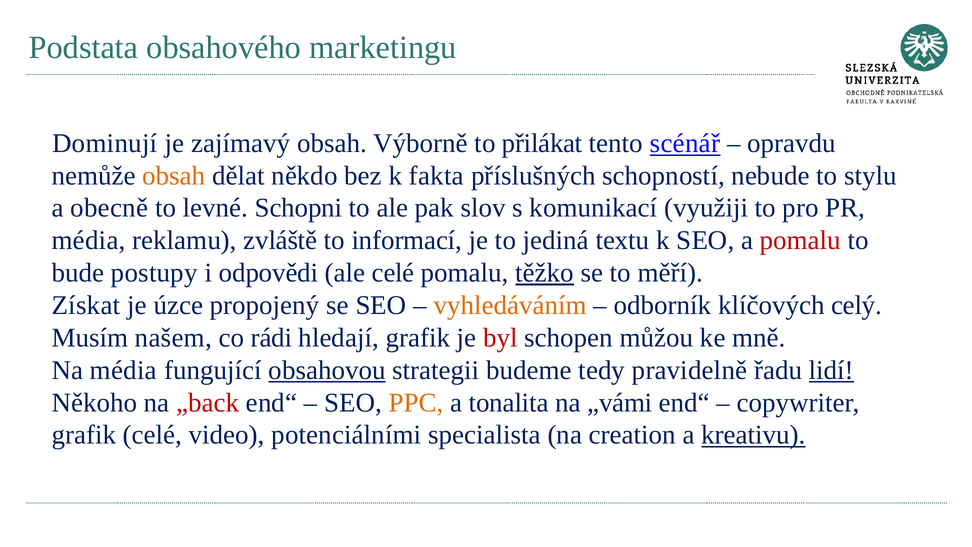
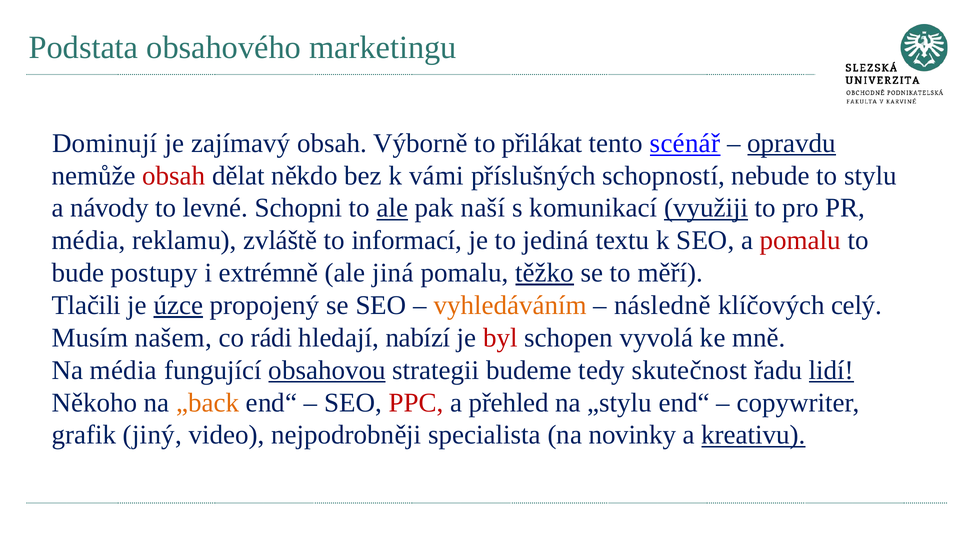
opravdu underline: none -> present (792, 143)
obsah colour: orange -> red (174, 176)
fakta: fakta -> vámi (436, 176)
obecně: obecně -> návody (109, 208)
ale underline: none -> present (392, 208)
slov: slov -> naší (483, 208)
využiji underline: none -> present (706, 208)
odpovědi: odpovědi -> extrémně (269, 273)
ale celé: celé -> jiná (393, 273)
Získat: Získat -> Tlačili (86, 305)
úzce underline: none -> present (178, 305)
odborník: odborník -> následně (662, 305)
hledají grafik: grafik -> nabízí (418, 338)
můžou: můžou -> vyvolá (656, 338)
pravidelně: pravidelně -> skutečnost (690, 370)
„back colour: red -> orange (208, 402)
PPC colour: orange -> red (416, 402)
tonalita: tonalita -> přehled (509, 402)
„vámi: „vámi -> „stylu (620, 402)
grafik celé: celé -> jiný (152, 435)
potenciálními: potenciálními -> nejpodrobněji (346, 435)
creation: creation -> novinky (632, 435)
